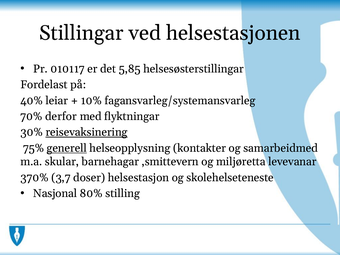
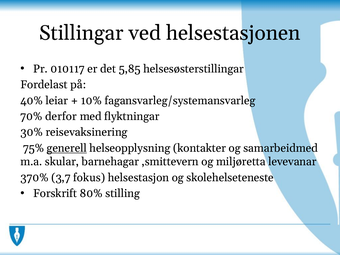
reisevaksinering underline: present -> none (87, 132)
doser: doser -> fokus (89, 178)
Nasjonal: Nasjonal -> Forskrift (55, 193)
